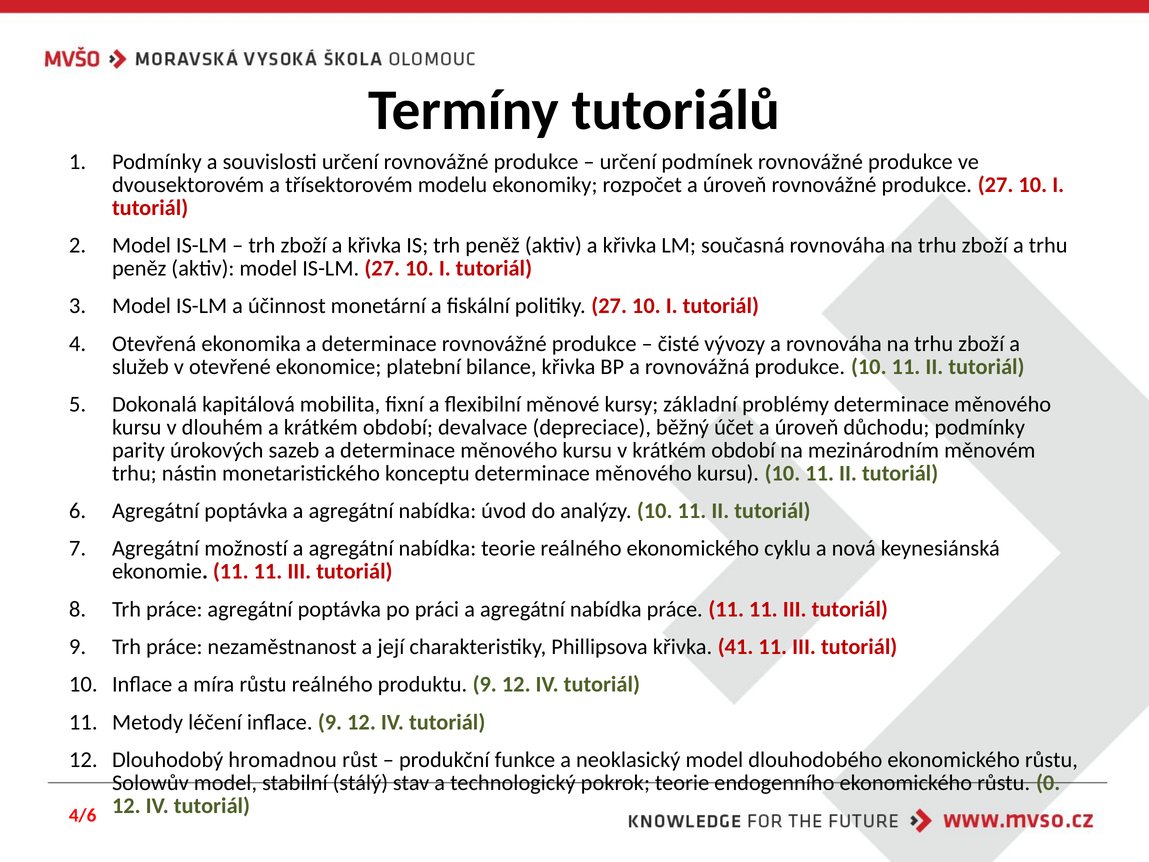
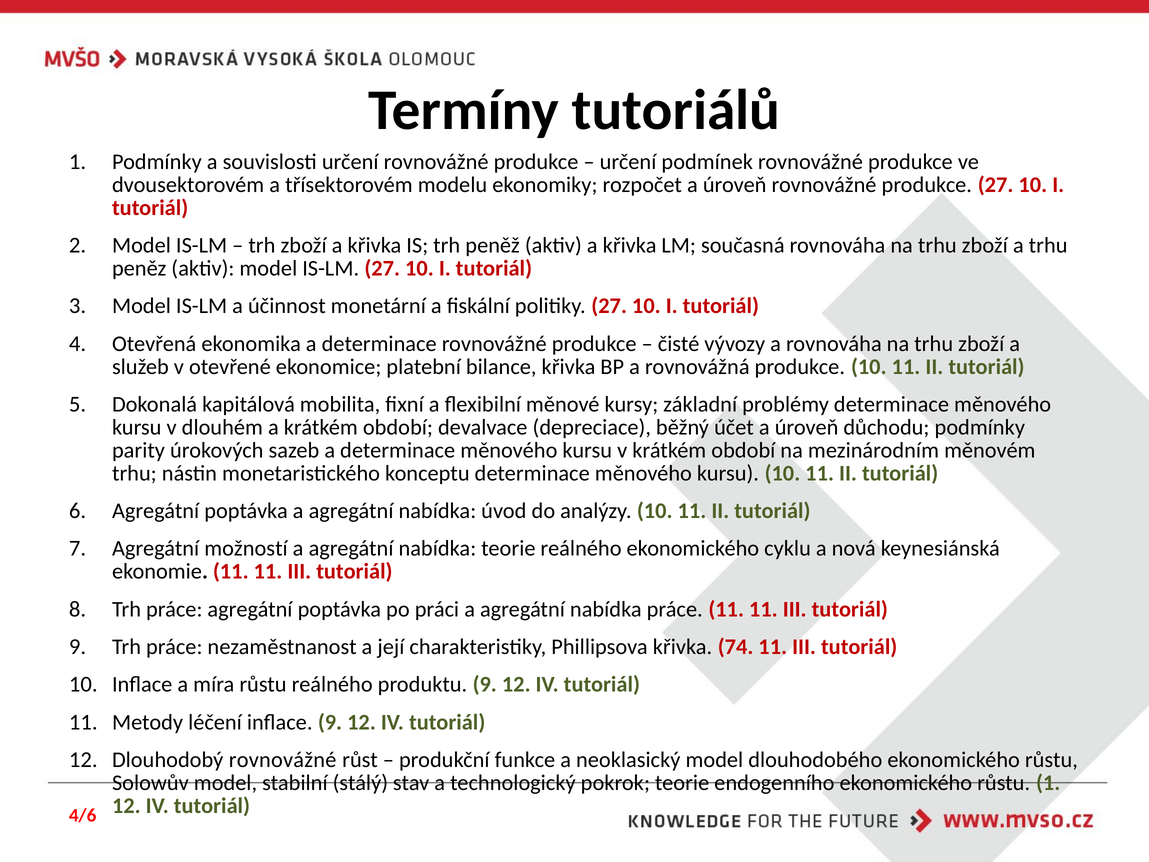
41: 41 -> 74 (736, 647)
Dlouhodobý hromadnou: hromadnou -> rovnovážné (283, 760)
růstu 0: 0 -> 1 (1048, 783)
